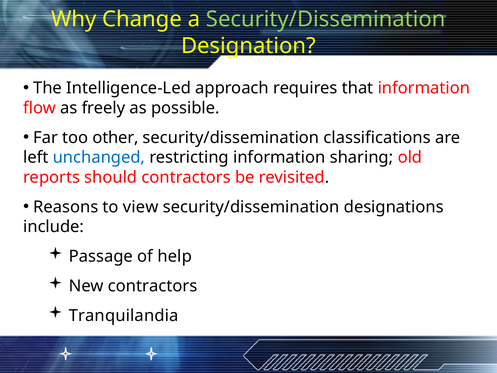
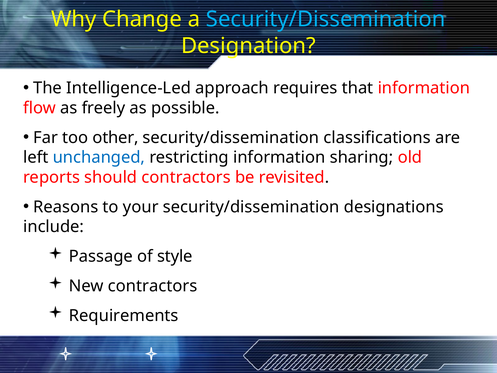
Security/Dissemination colour: light green -> light blue (326, 19)
view: view -> your (141, 207)
help: help -> style (175, 256)
Tranquilandia: Tranquilandia -> Requirements (124, 315)
